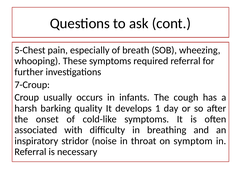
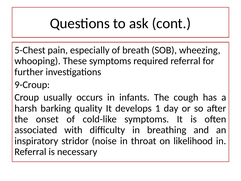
7-Croup: 7-Croup -> 9-Croup (32, 85)
symptom: symptom -> likelihood (193, 141)
